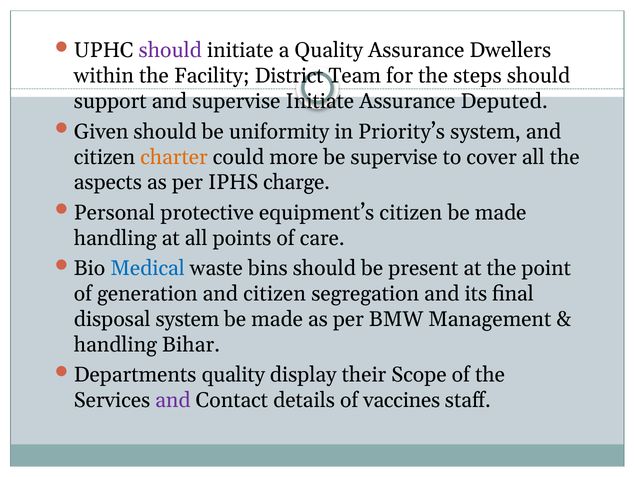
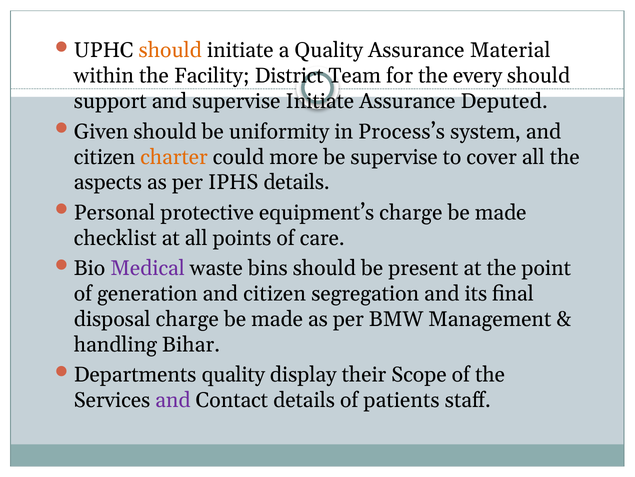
should colour: purple -> orange (170, 50)
Dwellers: Dwellers -> Material (510, 50)
steps: steps -> every (478, 76)
Priority’s: Priority’s -> Process’s (402, 131)
IPHS charge: charge -> details (297, 182)
equipment’s citizen: citizen -> charge (411, 212)
handling: handling -> checklist (115, 238)
Medical colour: blue -> purple (148, 268)
disposal system: system -> charge (187, 319)
vaccines: vaccines -> patients (402, 400)
